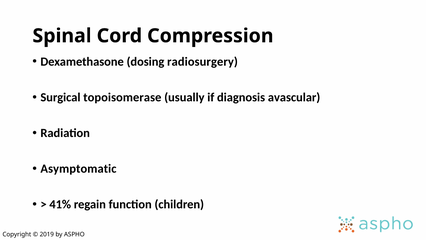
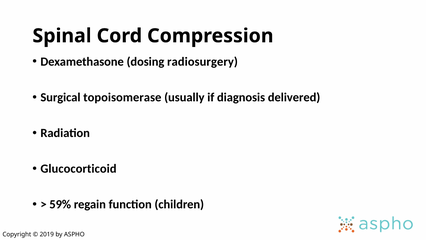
avascular: avascular -> delivered (294, 97)
Asymptomatic: Asymptomatic -> Glucocorticoid (78, 169)
41%: 41% -> 59% (60, 204)
